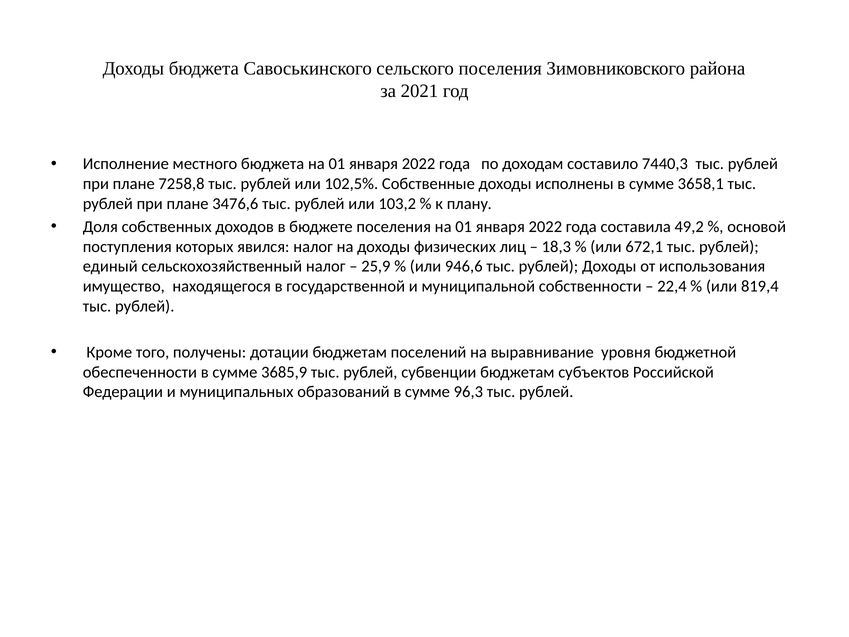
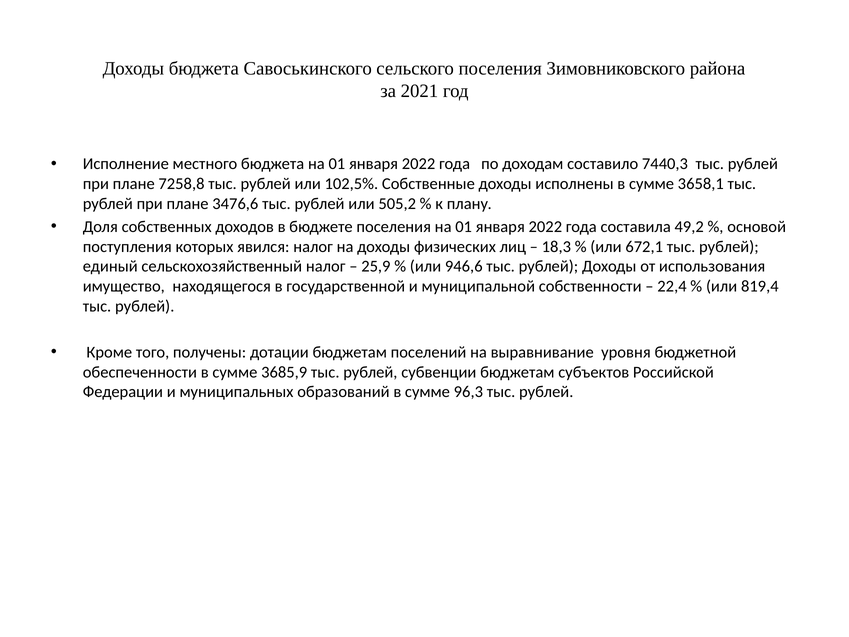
103,2: 103,2 -> 505,2 (397, 204)
